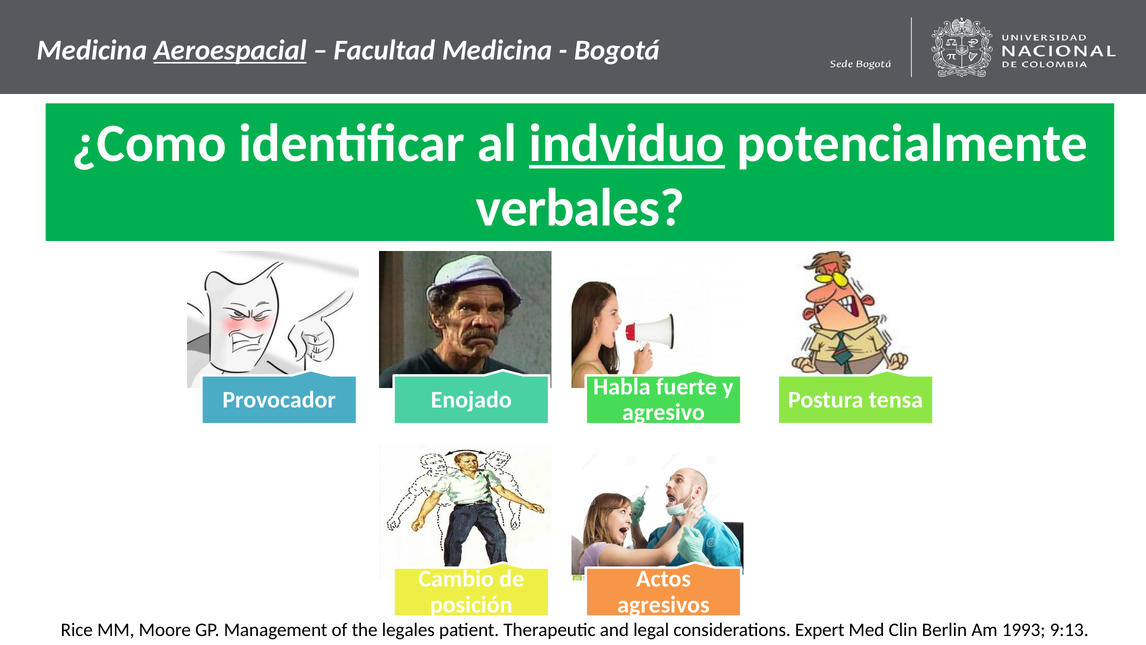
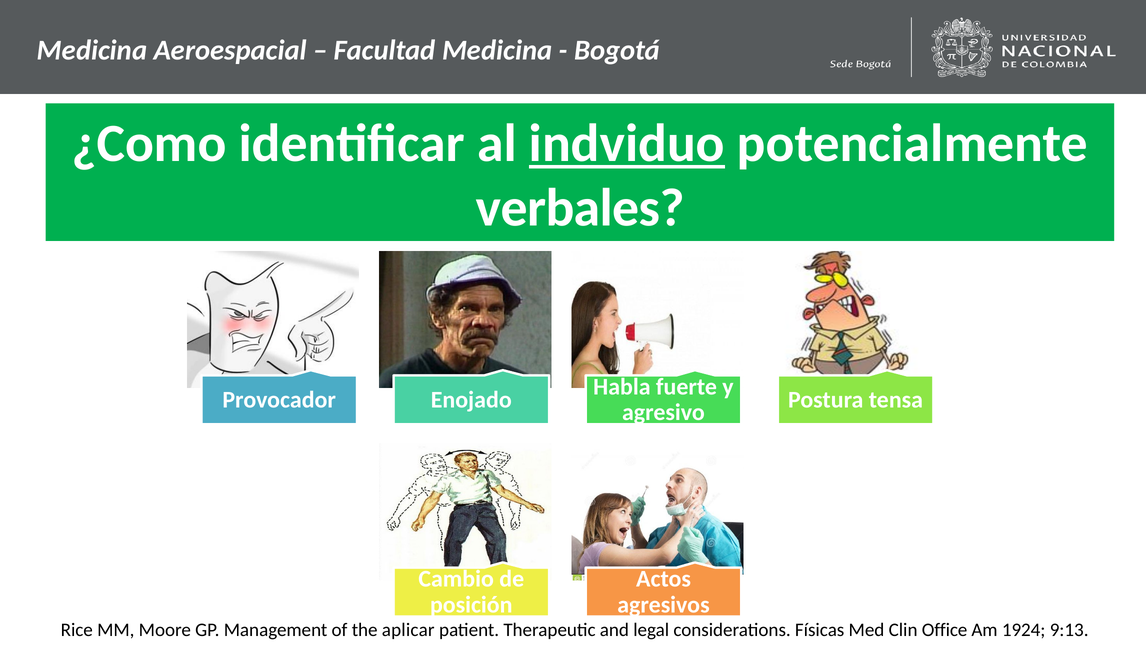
Aeroespacial underline: present -> none (230, 50)
legales: legales -> aplicar (408, 630)
Expert: Expert -> Físicas (820, 630)
Berlin: Berlin -> Office (945, 630)
1993: 1993 -> 1924 (1024, 630)
